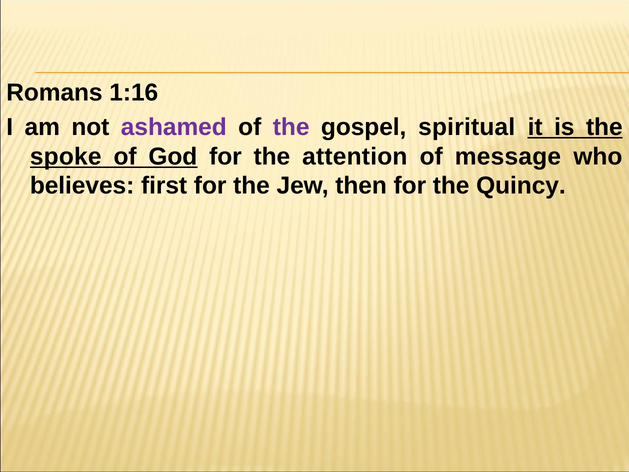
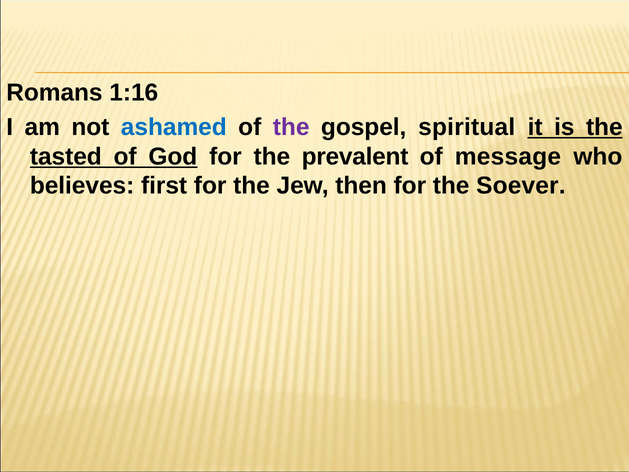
ashamed colour: purple -> blue (174, 127)
spoke: spoke -> tasted (66, 156)
attention: attention -> prevalent (355, 156)
Quincy: Quincy -> Soever (521, 186)
